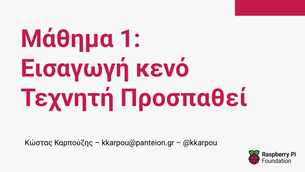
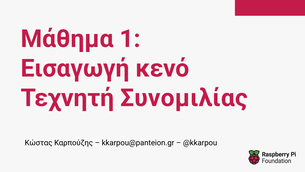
Προσπαθεί: Προσπαθεί -> Συνομιλίας (184, 98)
